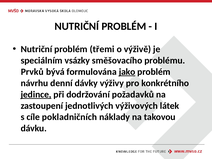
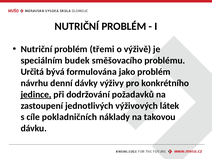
vsázky: vsázky -> budek (77, 60)
Prvků: Prvků -> Určitá (32, 72)
jako underline: present -> none (127, 72)
